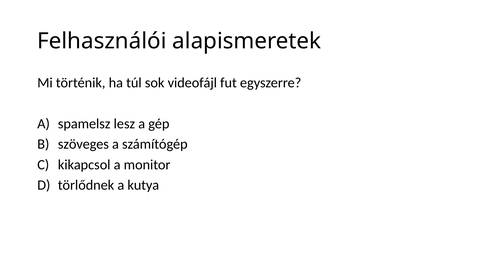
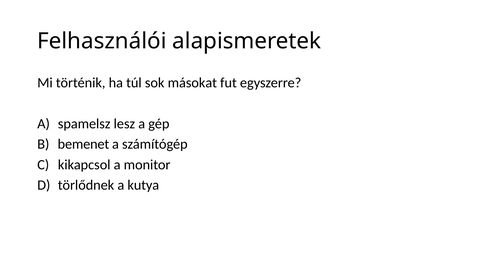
videofájl: videofájl -> másokat (192, 83)
szöveges: szöveges -> bemenet (83, 144)
